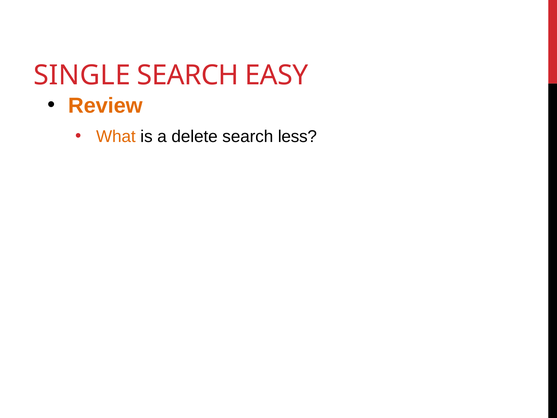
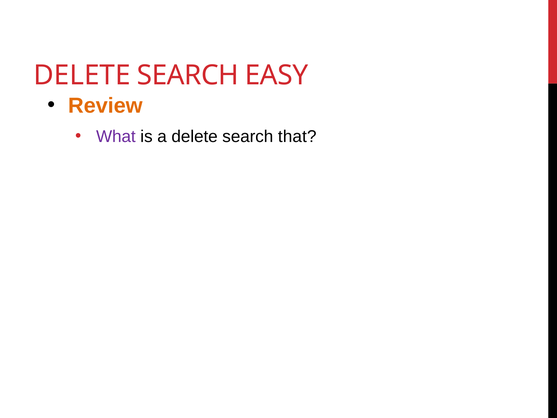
SINGLE: SINGLE -> DELETE (82, 75)
What colour: orange -> purple (116, 136)
less: less -> that (297, 136)
